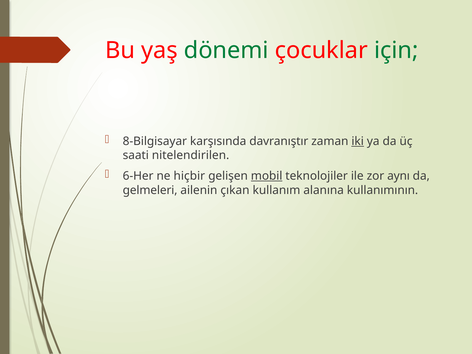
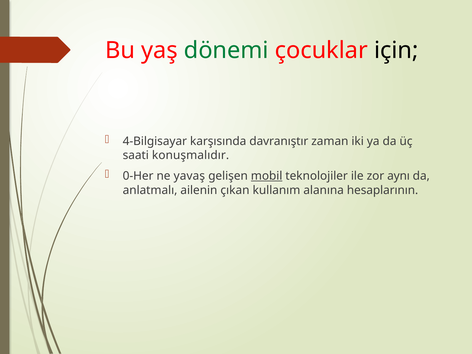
için colour: green -> black (396, 50)
8-Bilgisayar: 8-Bilgisayar -> 4-Bilgisayar (155, 141)
iki underline: present -> none (358, 141)
nitelendirilen: nitelendirilen -> konuşmalıdır (191, 155)
6-Her: 6-Her -> 0-Her (138, 176)
hiçbir: hiçbir -> yavaş (189, 176)
gelmeleri: gelmeleri -> anlatmalı (150, 190)
kullanımının: kullanımının -> hesaplarının (383, 190)
